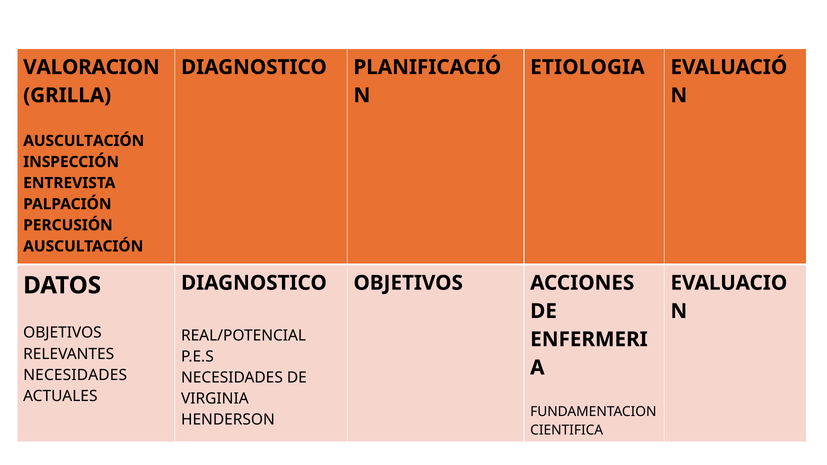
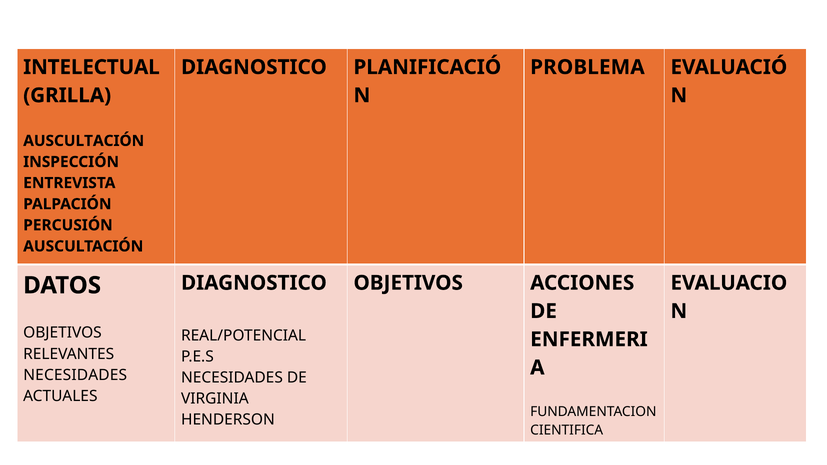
VALORACION: VALORACION -> INTELECTUAL (91, 67)
ETIOLOGIA: ETIOLOGIA -> PROBLEMA (587, 67)
